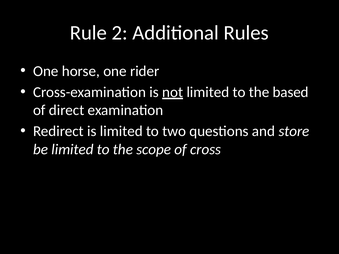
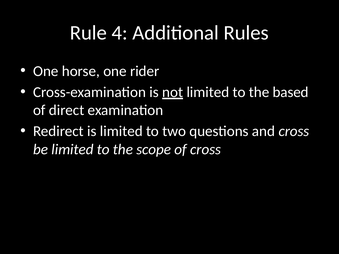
2: 2 -> 4 (120, 33)
and store: store -> cross (294, 131)
